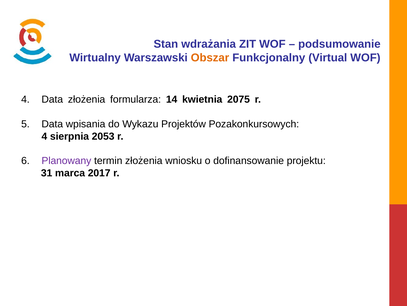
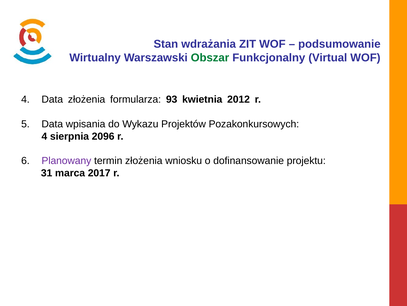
Obszar colour: orange -> green (210, 58)
14: 14 -> 93 (172, 99)
2075: 2075 -> 2012 (239, 99)
2053: 2053 -> 2096 (103, 136)
